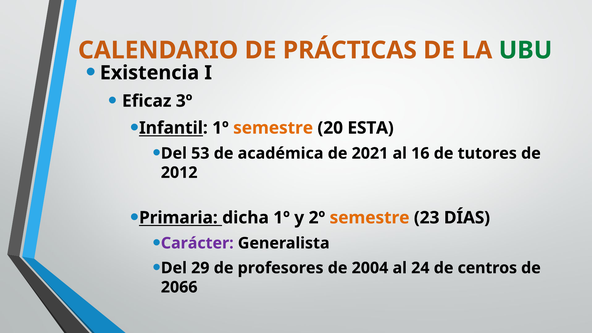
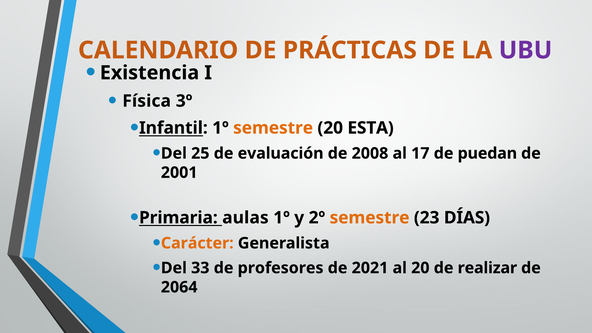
UBU colour: green -> purple (525, 50)
Eficaz: Eficaz -> Física (147, 101)
53: 53 -> 25 (200, 153)
académica: académica -> evaluación (281, 153)
2021: 2021 -> 2008 (370, 153)
16: 16 -> 17 (420, 153)
tutores: tutores -> puedan (487, 153)
2012: 2012 -> 2001 (179, 173)
dicha: dicha -> aulas (245, 218)
Carácter colour: purple -> orange (197, 243)
29: 29 -> 33 (200, 268)
2004: 2004 -> 2021 (370, 268)
al 24: 24 -> 20 (420, 268)
centros: centros -> realizar (487, 268)
2066: 2066 -> 2064 (179, 287)
